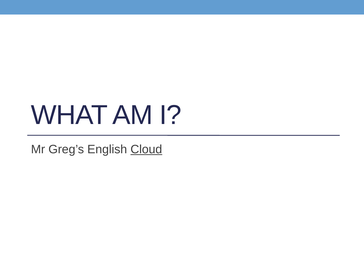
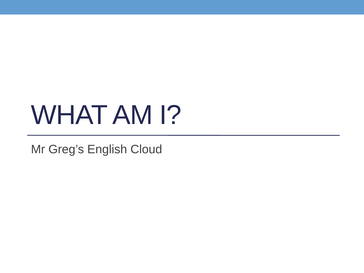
Cloud underline: present -> none (146, 149)
